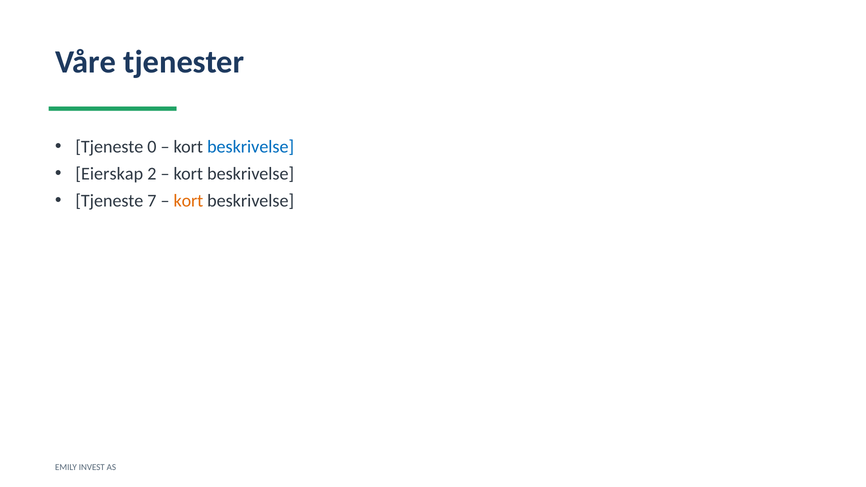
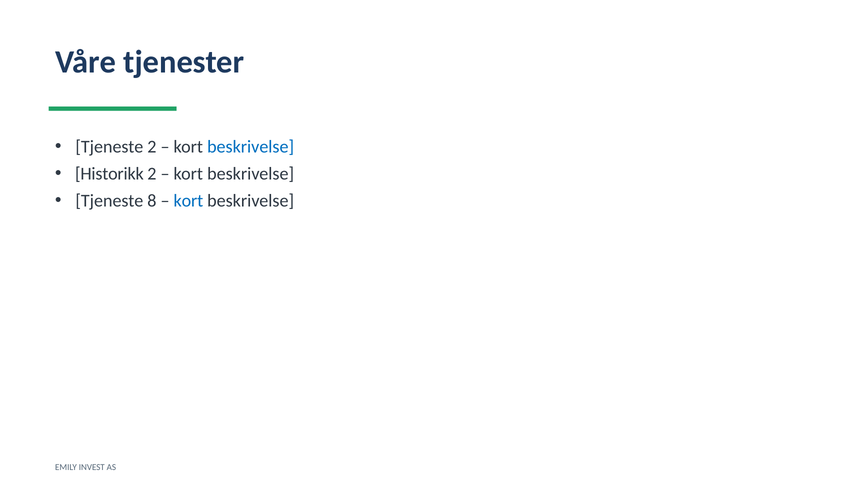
Tjeneste 0: 0 -> 2 (152, 147)
Eierskap: Eierskap -> Historikk (109, 174)
7: 7 -> 8 (152, 201)
kort colour: orange -> blue (188, 201)
